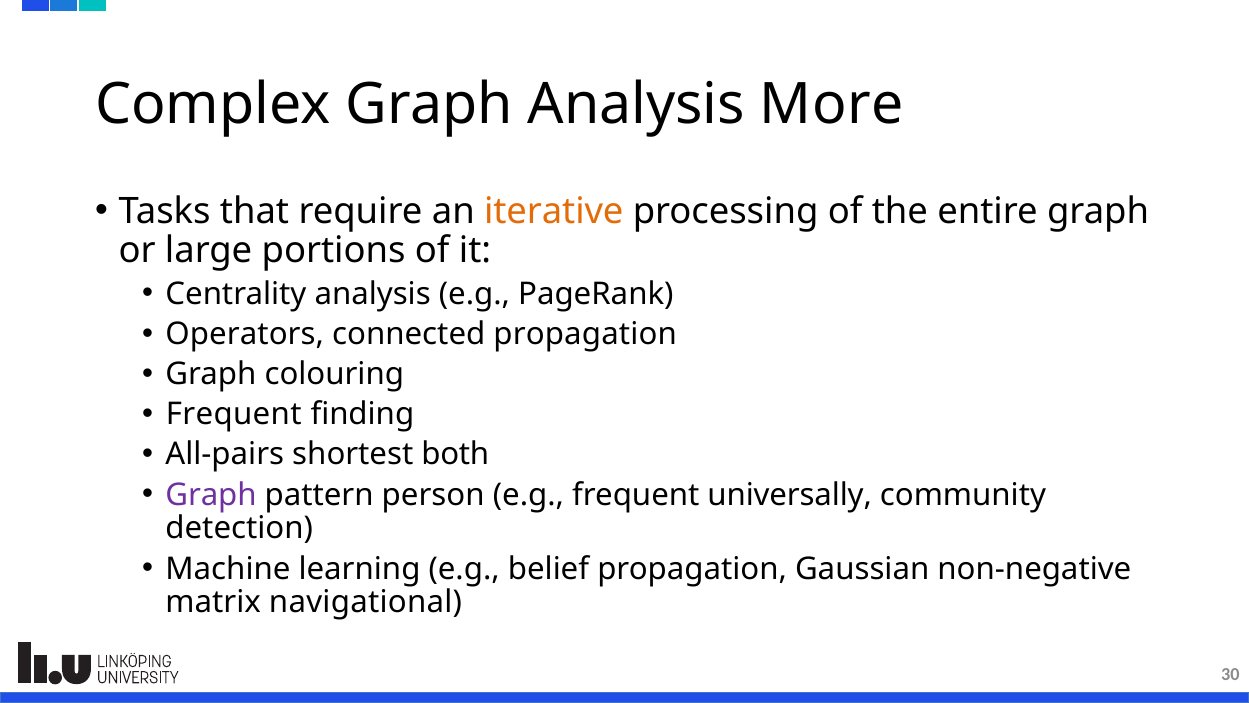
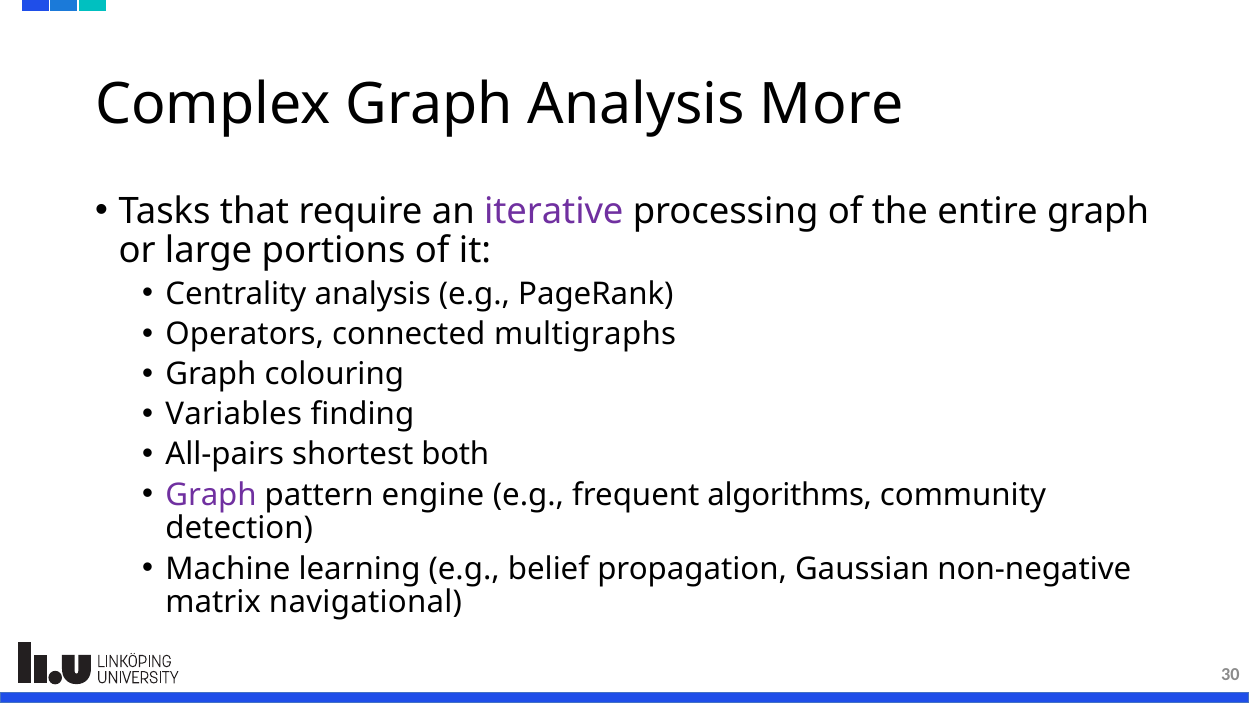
iterative colour: orange -> purple (554, 211)
connected propagation: propagation -> multigraphs (585, 334)
Frequent: Frequent -> Variables (234, 414)
person: person -> engine (433, 495)
universally: universally -> algorithms (790, 495)
